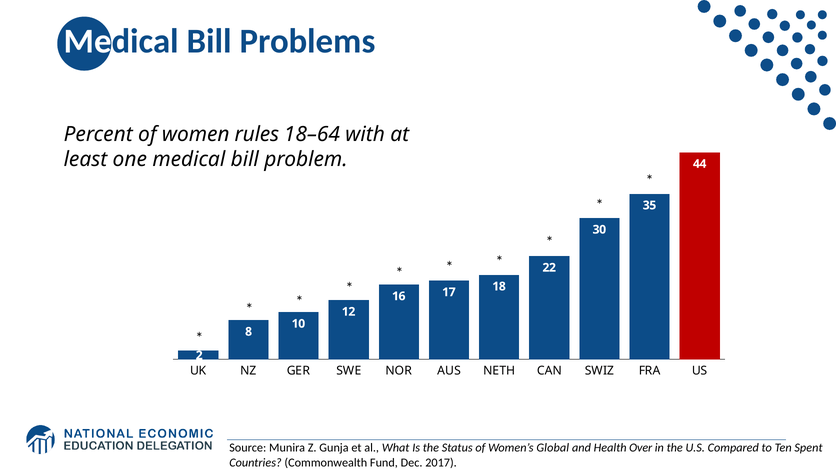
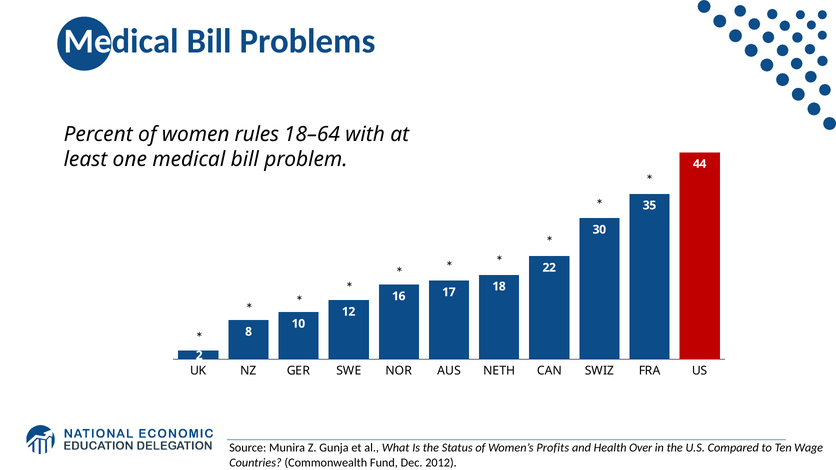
Global: Global -> Profits (553, 448)
Spent: Spent -> Wage (809, 448)
2017: 2017 -> 2012 (441, 463)
